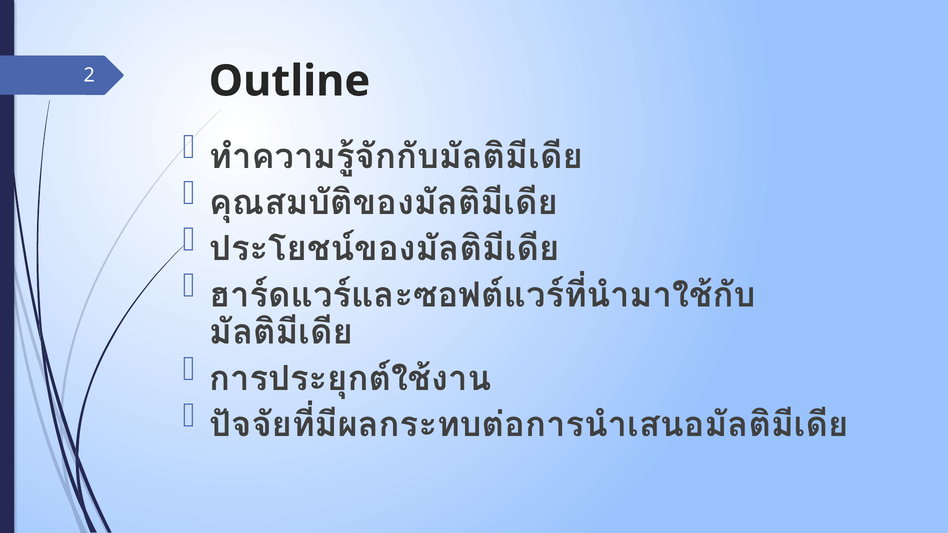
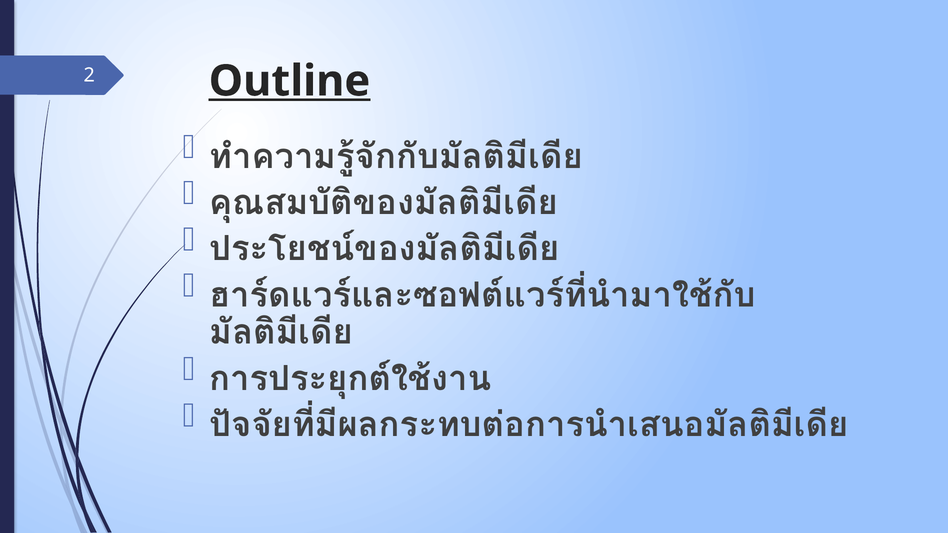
Outline underline: none -> present (290, 81)
